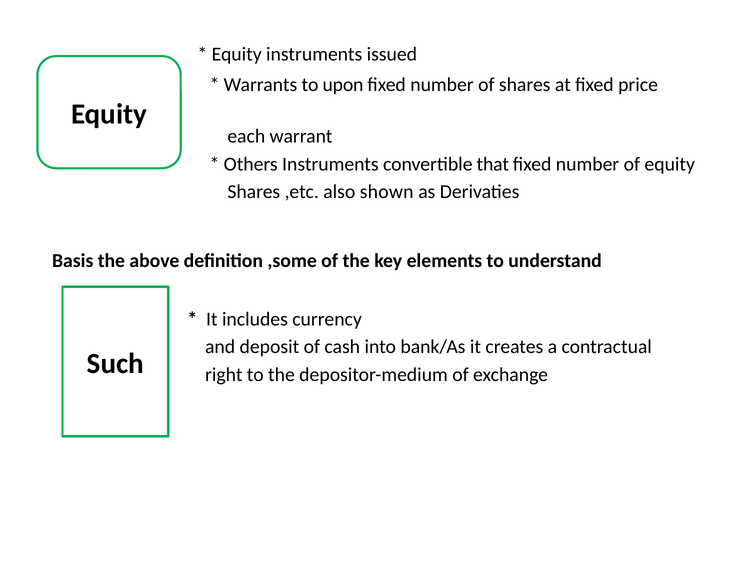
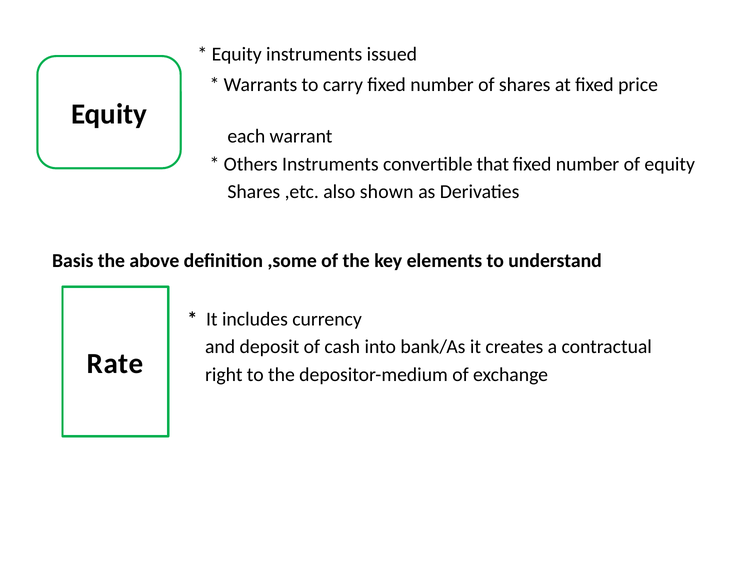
upon: upon -> carry (343, 85)
Such: Such -> Rate (115, 364)
